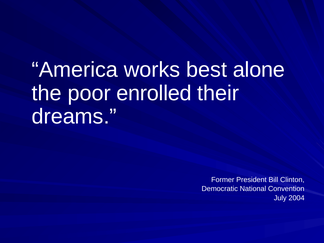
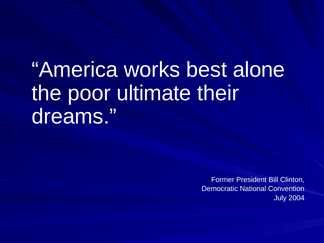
enrolled: enrolled -> ultimate (154, 93)
